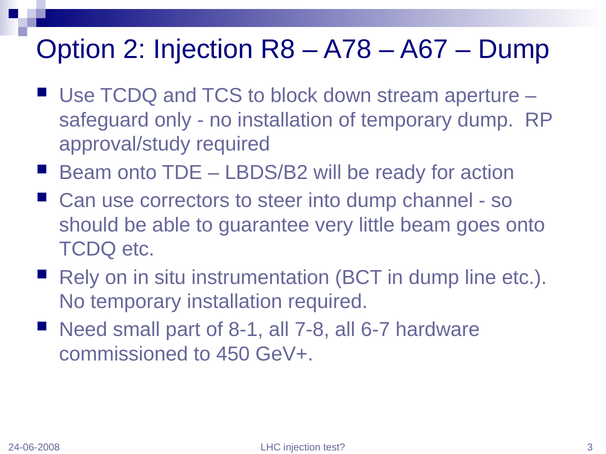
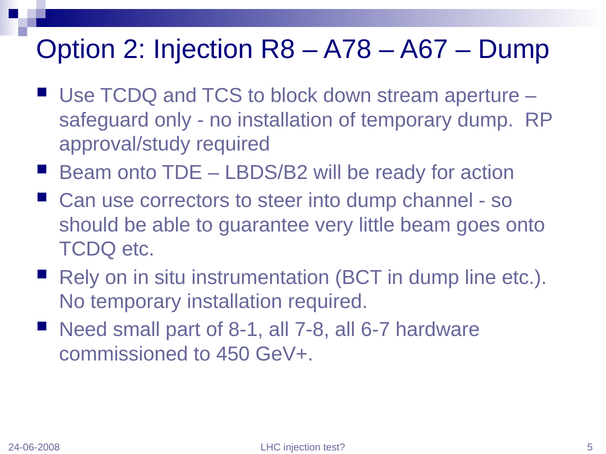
3: 3 -> 5 (590, 448)
